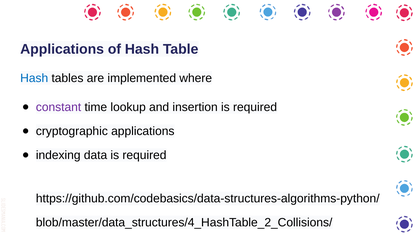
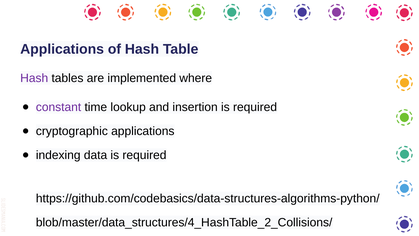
Hash colour: blue -> purple (34, 78)
